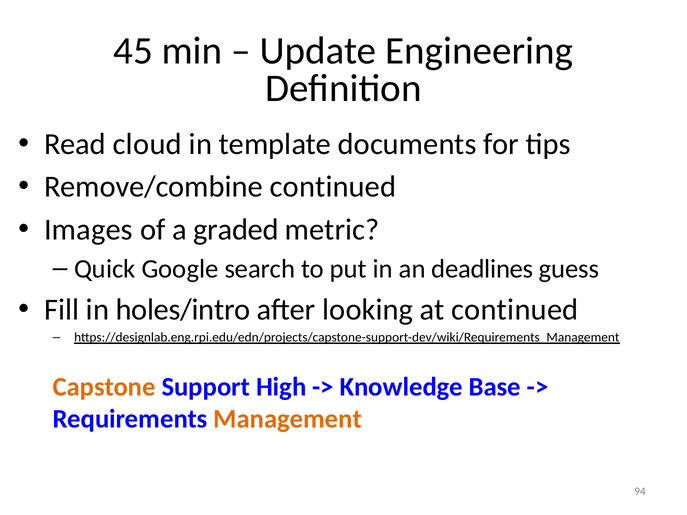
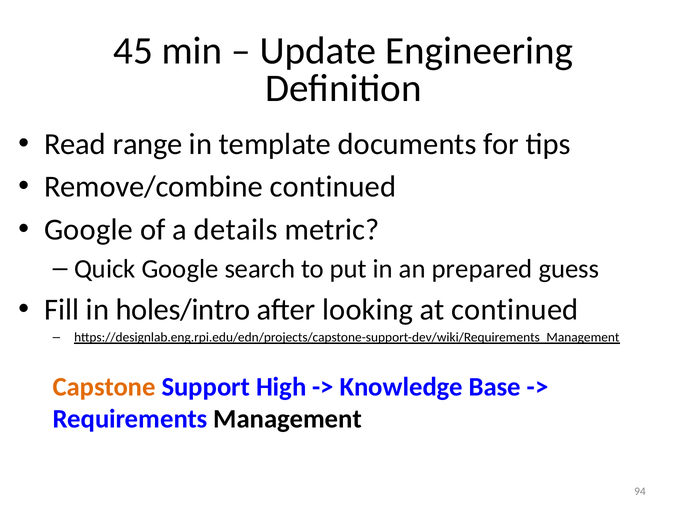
cloud: cloud -> range (148, 144)
Images: Images -> Google (88, 230)
graded: graded -> details (236, 230)
deadlines: deadlines -> prepared (482, 269)
Management colour: orange -> black (288, 419)
